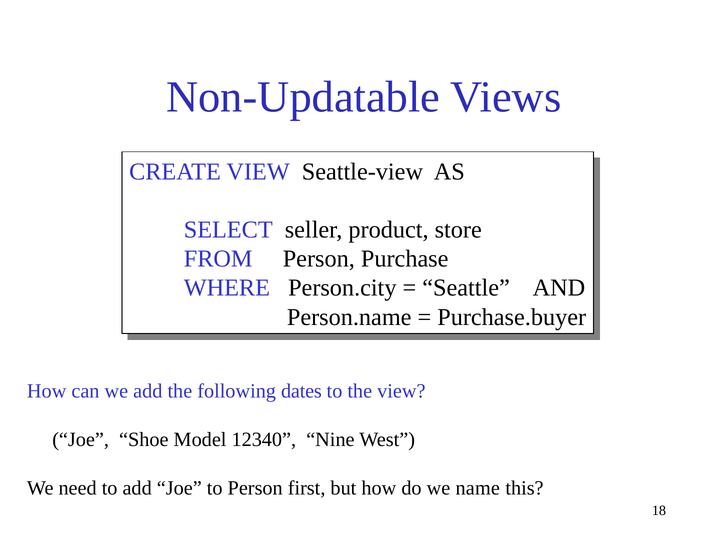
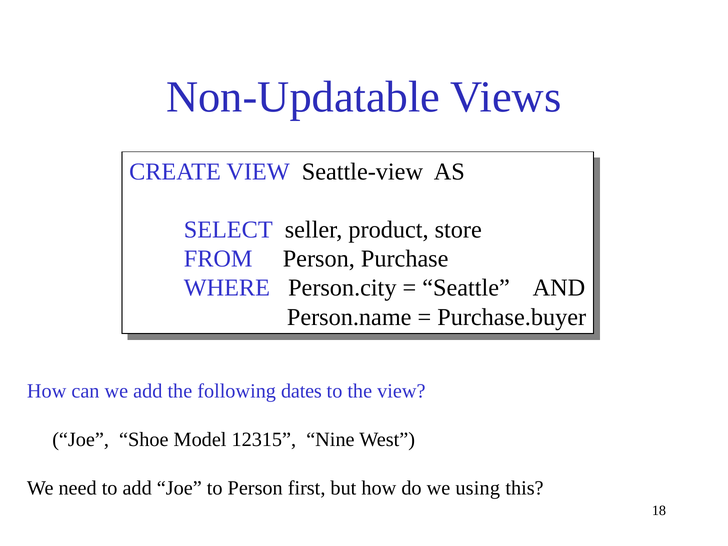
12340: 12340 -> 12315 (264, 440)
name: name -> using (478, 488)
